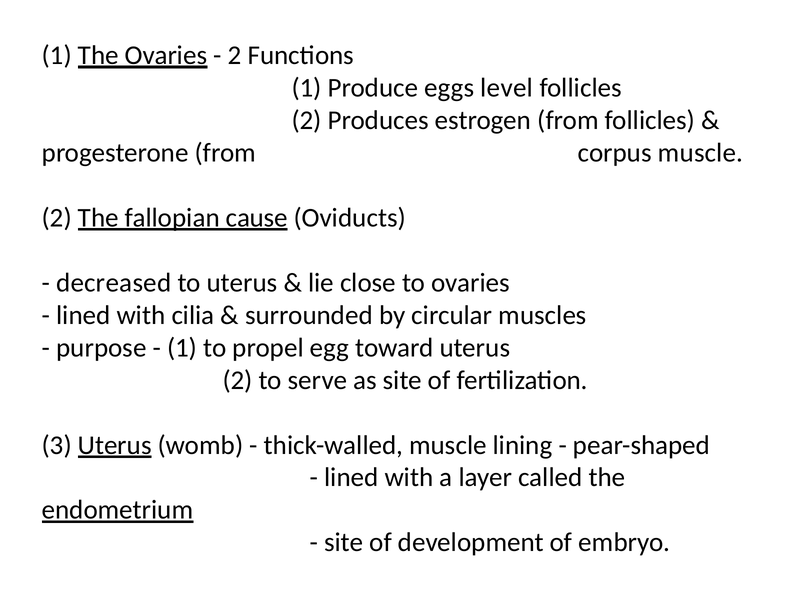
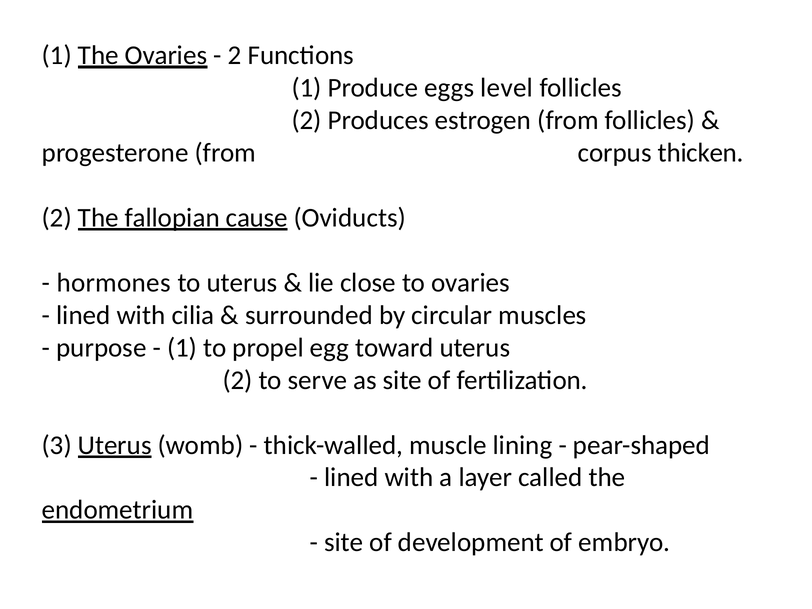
corpus muscle: muscle -> thicken (701, 153)
decreased: decreased -> hormones (114, 283)
